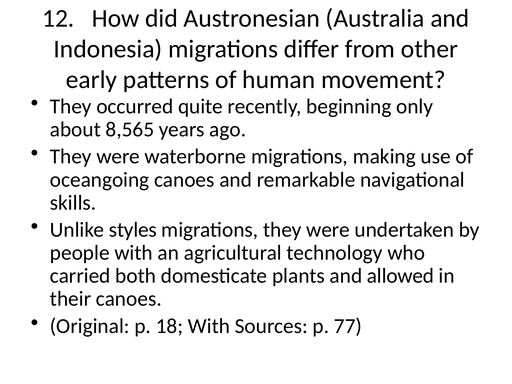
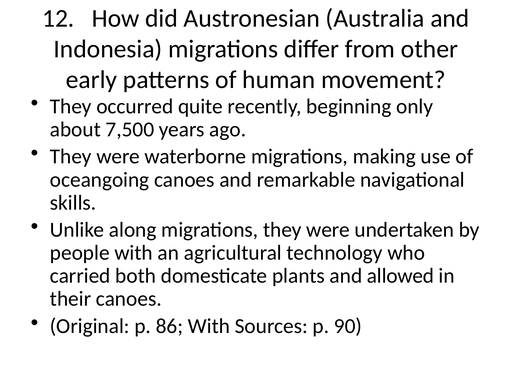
8,565: 8,565 -> 7,500 (130, 129)
styles: styles -> along (133, 230)
18: 18 -> 86 (169, 326)
77: 77 -> 90 (348, 326)
